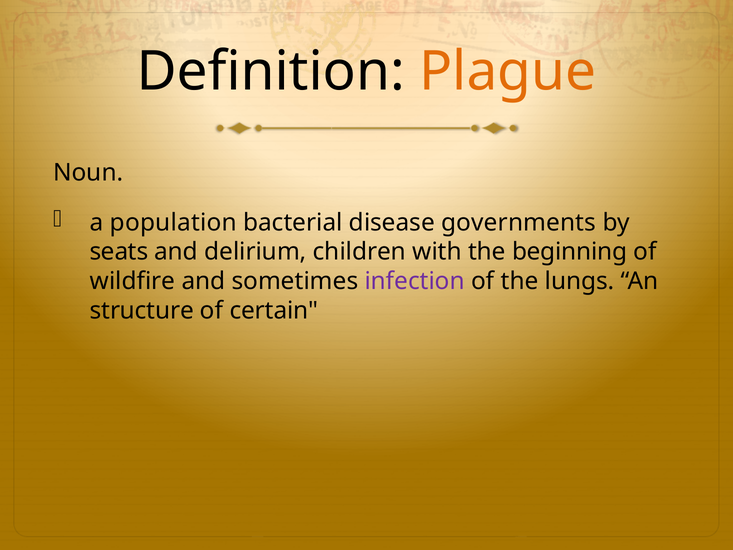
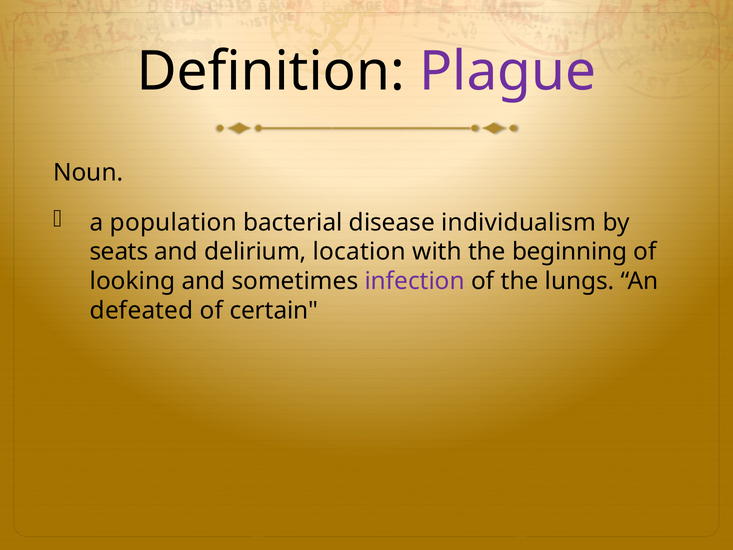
Plague colour: orange -> purple (508, 72)
governments: governments -> individualism (519, 222)
children: children -> location (359, 252)
wildfire: wildfire -> looking (132, 281)
structure: structure -> defeated (142, 310)
